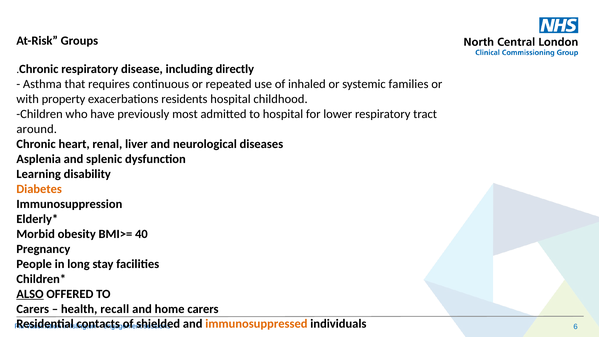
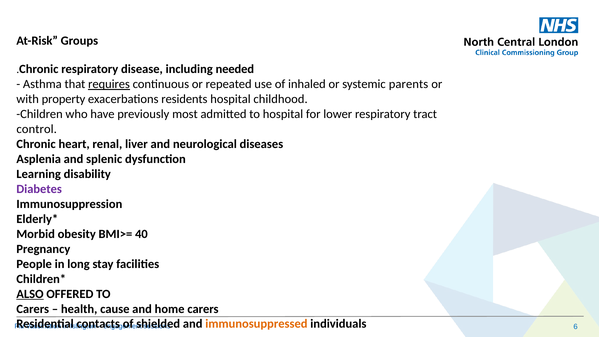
directly: directly -> needed (235, 69)
requires underline: none -> present (109, 84)
families: families -> parents (408, 84)
around: around -> control (37, 129)
Diabetes colour: orange -> purple (39, 189)
recall: recall -> cause (115, 309)
